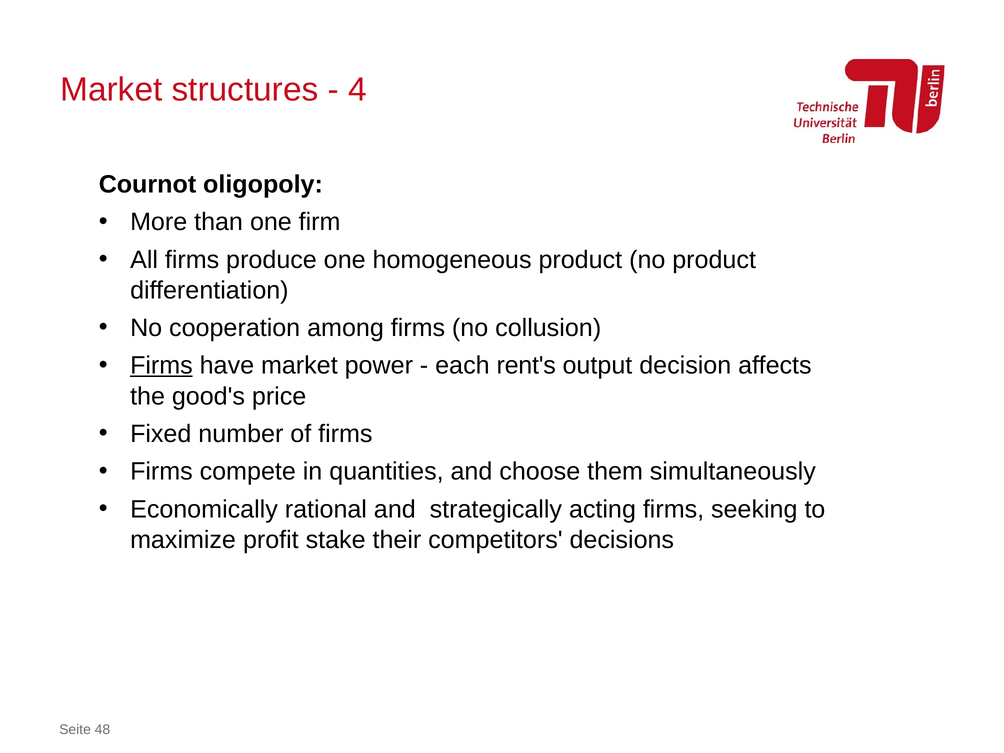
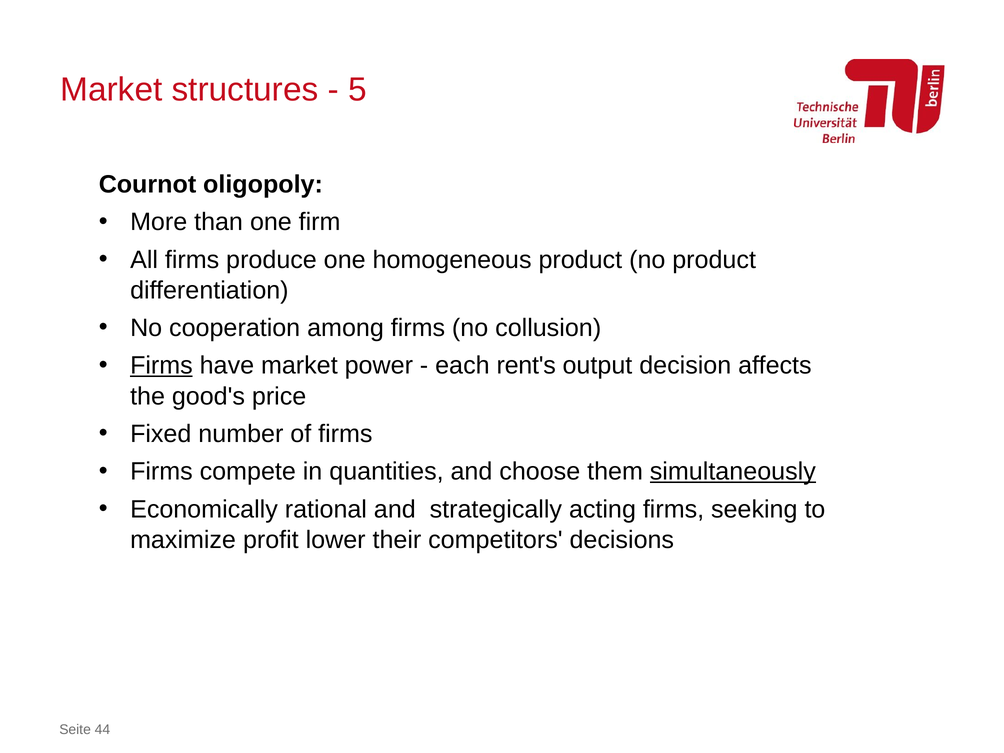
4: 4 -> 5 (358, 90)
simultaneously underline: none -> present (733, 472)
stake: stake -> lower (336, 540)
48: 48 -> 44 (102, 729)
